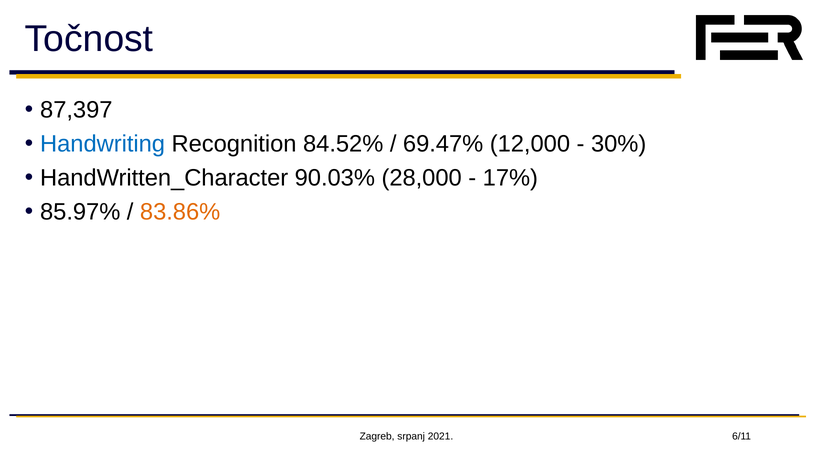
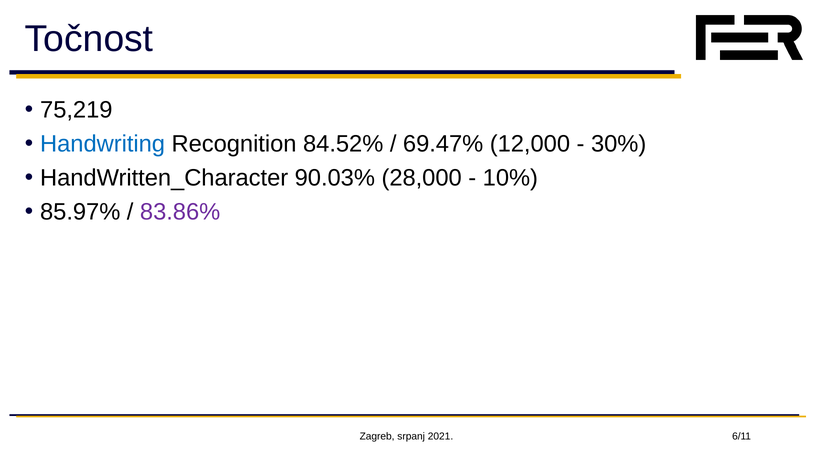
87,397: 87,397 -> 75,219 (76, 110)
17%: 17% -> 10% (510, 178)
83.86% colour: orange -> purple (180, 212)
